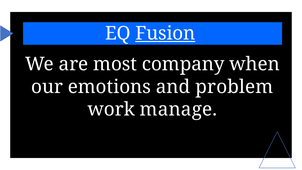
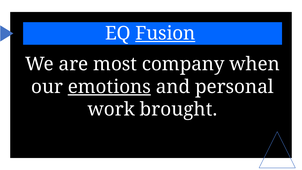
emotions underline: none -> present (109, 87)
problem: problem -> personal (234, 87)
manage: manage -> brought (178, 109)
